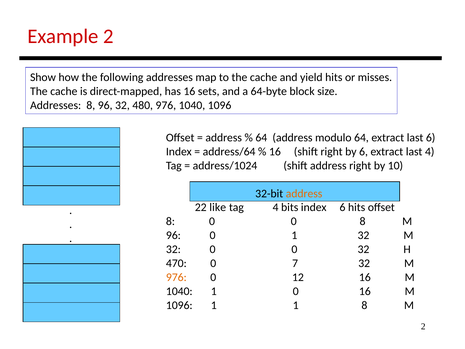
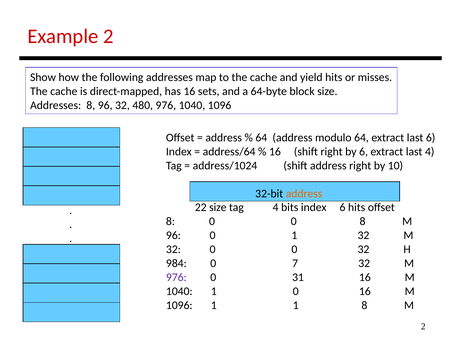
22 like: like -> size (218, 207)
470: 470 -> 984 (176, 263)
976 colour: orange -> purple (176, 277)
12: 12 -> 31 (298, 277)
